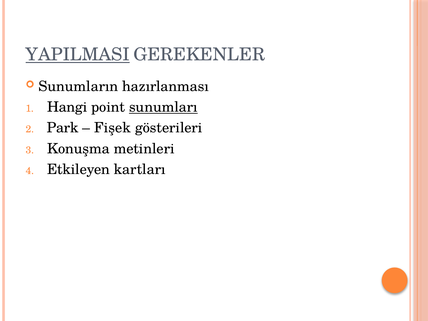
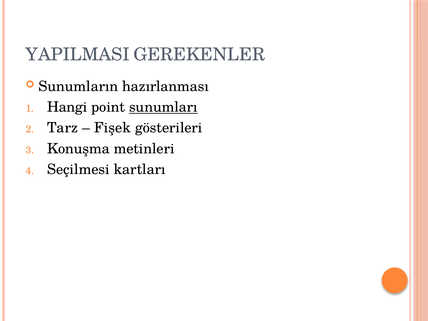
YAPILMASI underline: present -> none (78, 55)
Park: Park -> Tarz (63, 128)
Etkileyen: Etkileyen -> Seçilmesi (78, 169)
